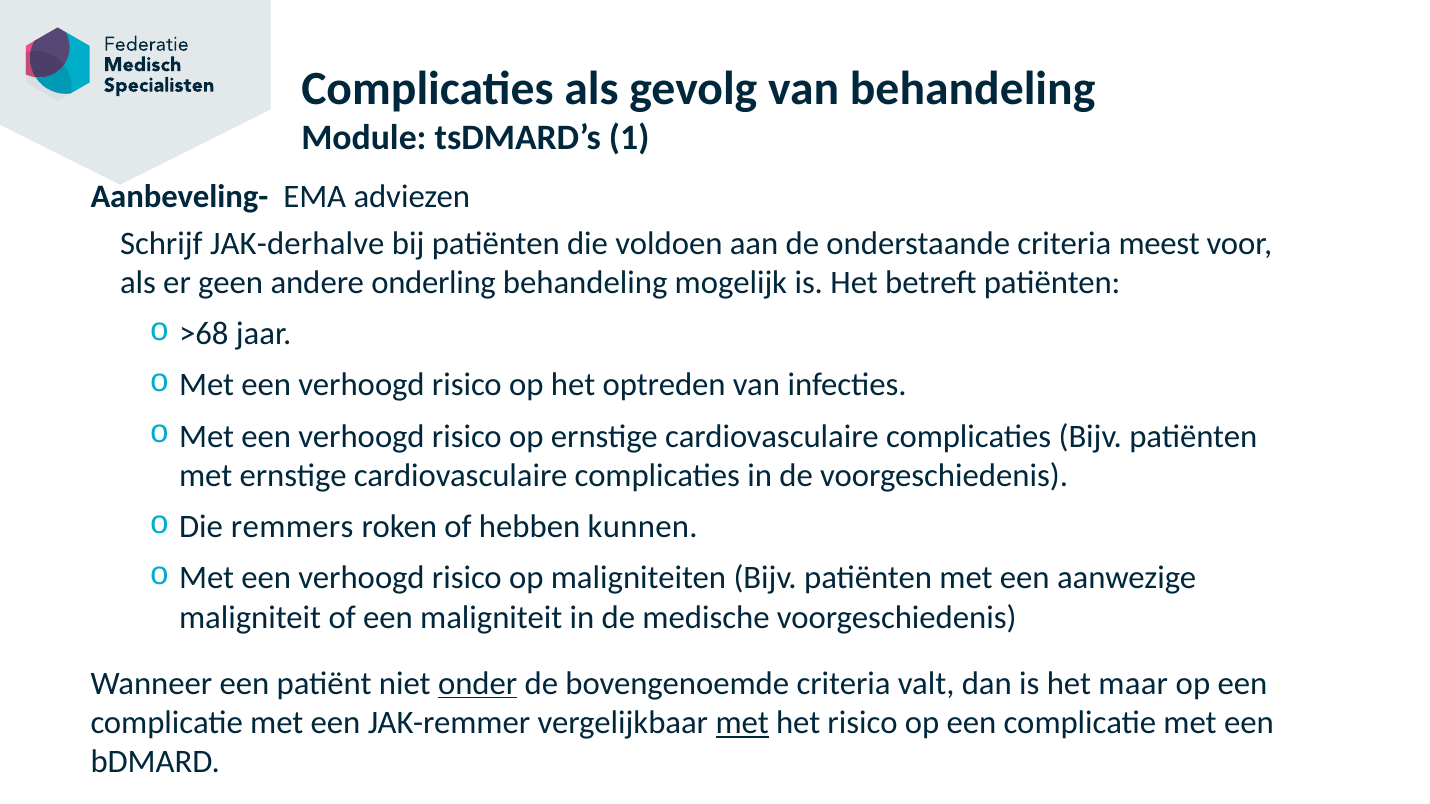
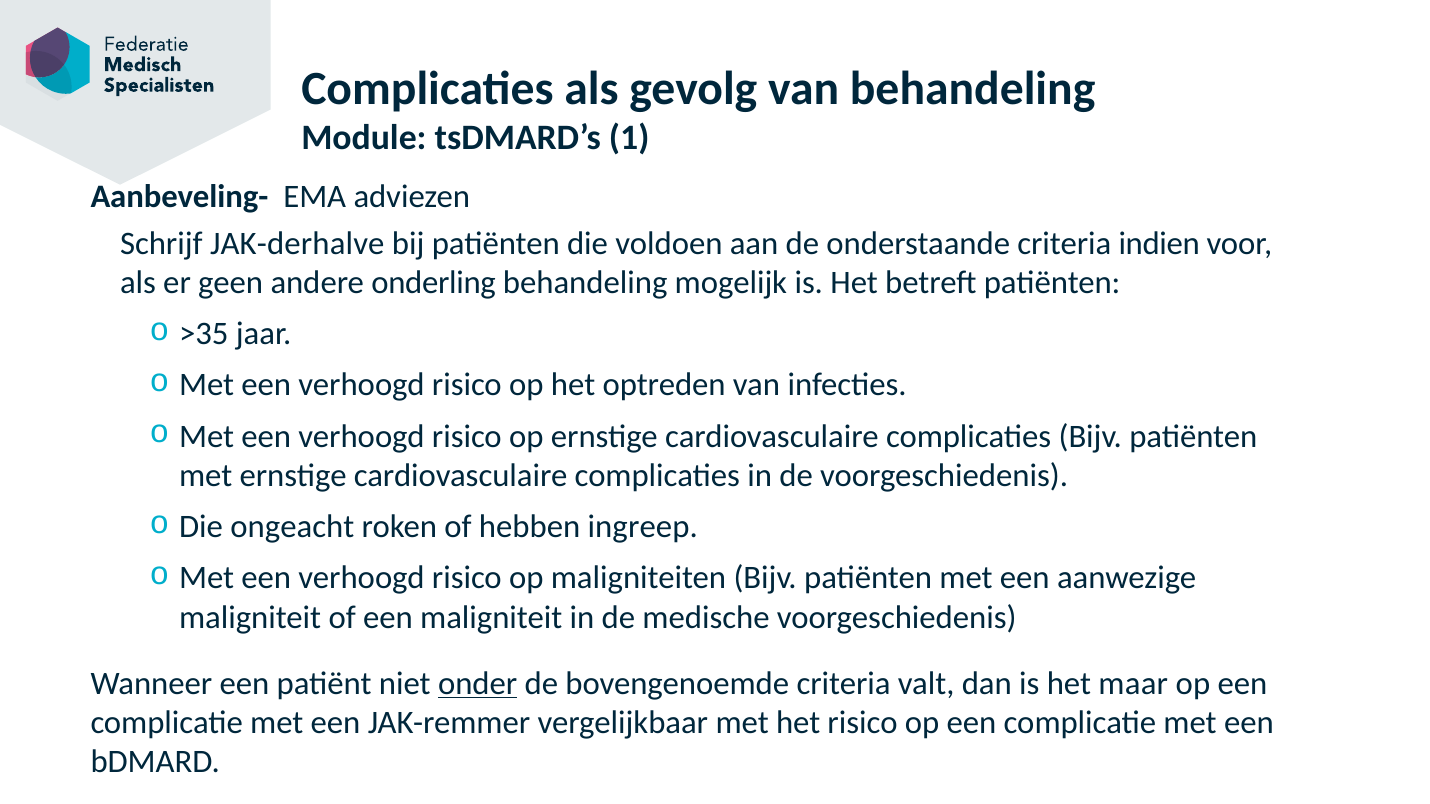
meest: meest -> indien (1159, 244)
>68: >68 -> >35 (204, 334)
remmers: remmers -> ongeacht (292, 527)
kunnen: kunnen -> ingreep (643, 527)
met underline: present -> none (742, 723)
